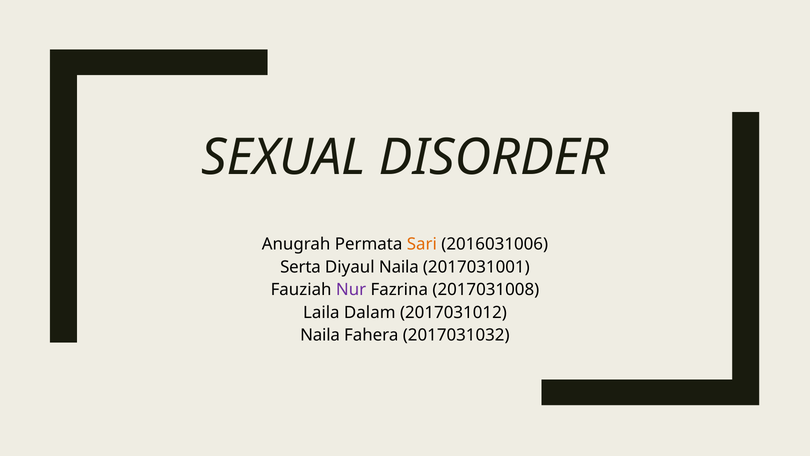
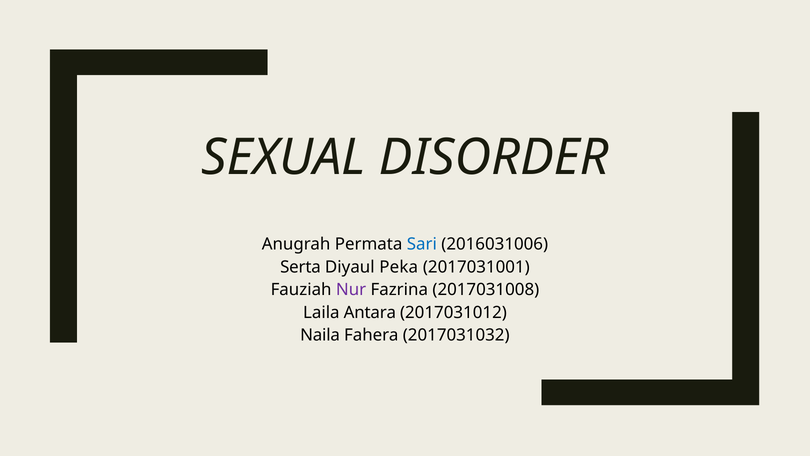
Sari colour: orange -> blue (422, 244)
Diyaul Naila: Naila -> Peka (399, 267)
Dalam: Dalam -> Antara (370, 312)
